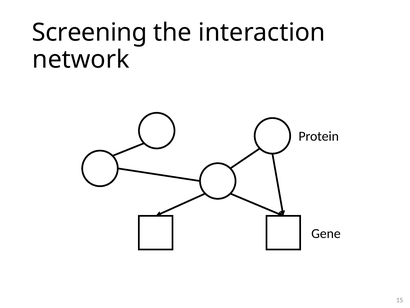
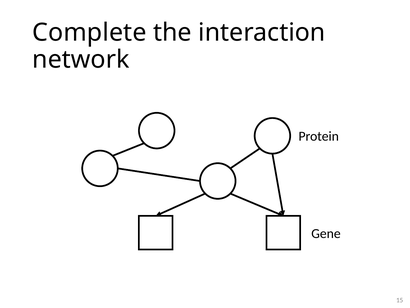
Screening: Screening -> Complete (89, 32)
